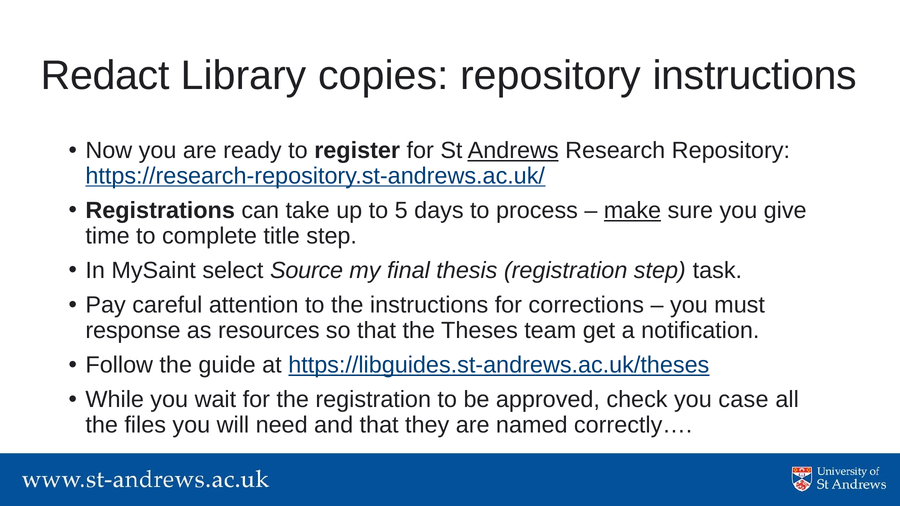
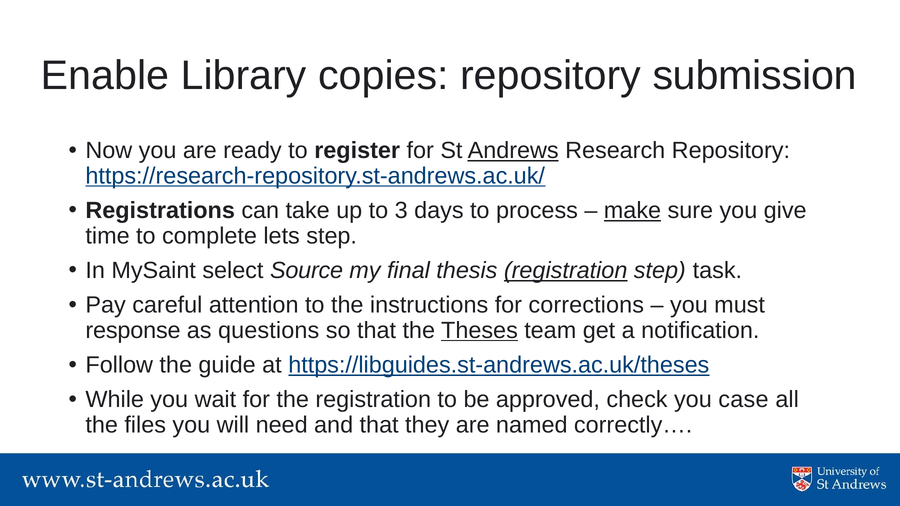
Redact: Redact -> Enable (105, 76)
repository instructions: instructions -> submission (755, 76)
5: 5 -> 3 (401, 211)
title: title -> lets (282, 236)
registration underline: none -> present (566, 271)
resources: resources -> questions (269, 331)
Theses underline: none -> present (479, 331)
